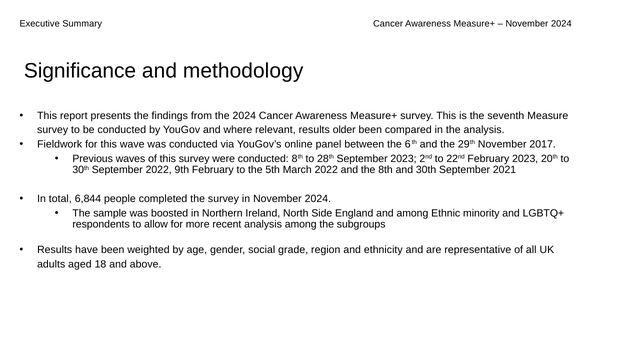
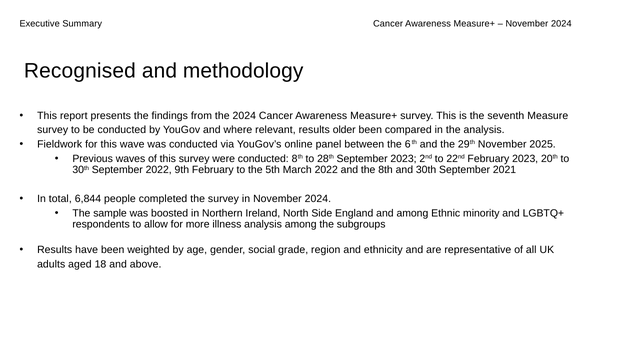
Significance: Significance -> Recognised (80, 71)
2017: 2017 -> 2025 (543, 144)
recent: recent -> illness (227, 224)
